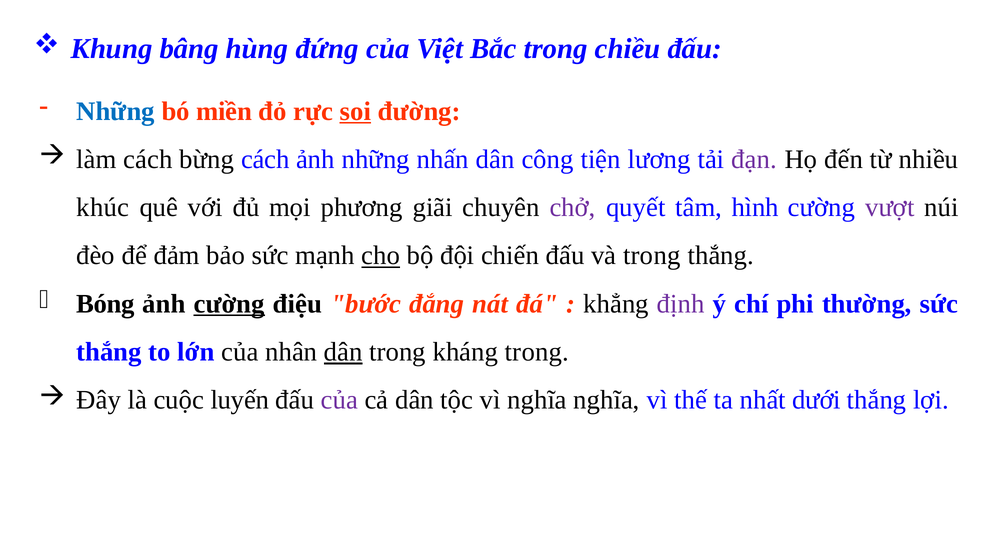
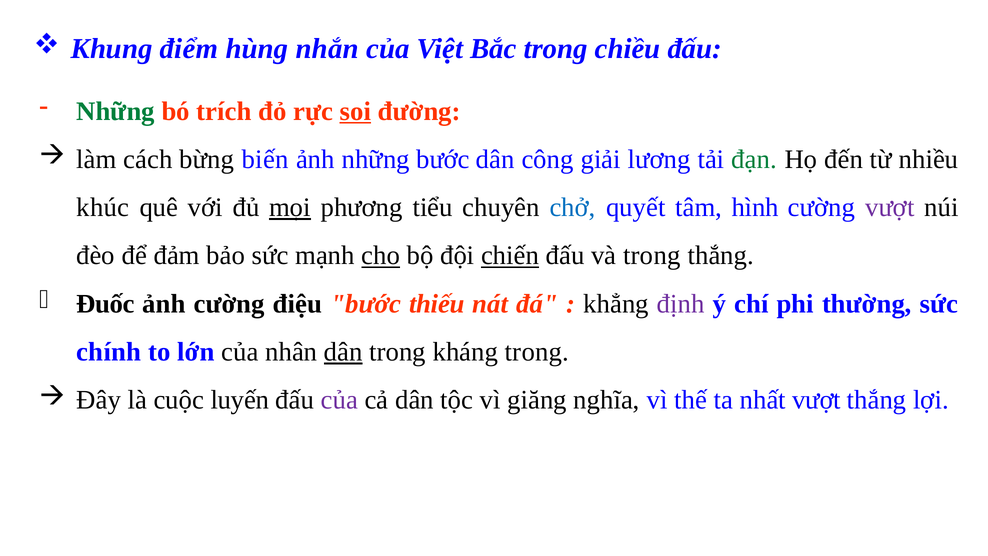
bâng: bâng -> điểm (189, 49)
đứng: đứng -> nhắn (327, 49)
Những colour: blue -> green (116, 111)
miền: miền -> trích (224, 111)
bừng cách: cách -> biến (265, 159)
những nhấn: nhấn -> bước (443, 159)
tiện: tiện -> giải (601, 159)
đạn colour: purple -> green (754, 159)
mọi underline: none -> present (290, 207)
giãi: giãi -> tiểu (433, 207)
chở colour: purple -> blue (573, 207)
chiến underline: none -> present (510, 256)
Bóng: Bóng -> Đuốc (105, 304)
cường underline: present -> none (229, 304)
đắng: đắng -> thiếu (437, 304)
thắng: thắng -> chính (109, 352)
vì nghĩa: nghĩa -> giăng (537, 400)
nhất dưới: dưới -> vượt (817, 400)
